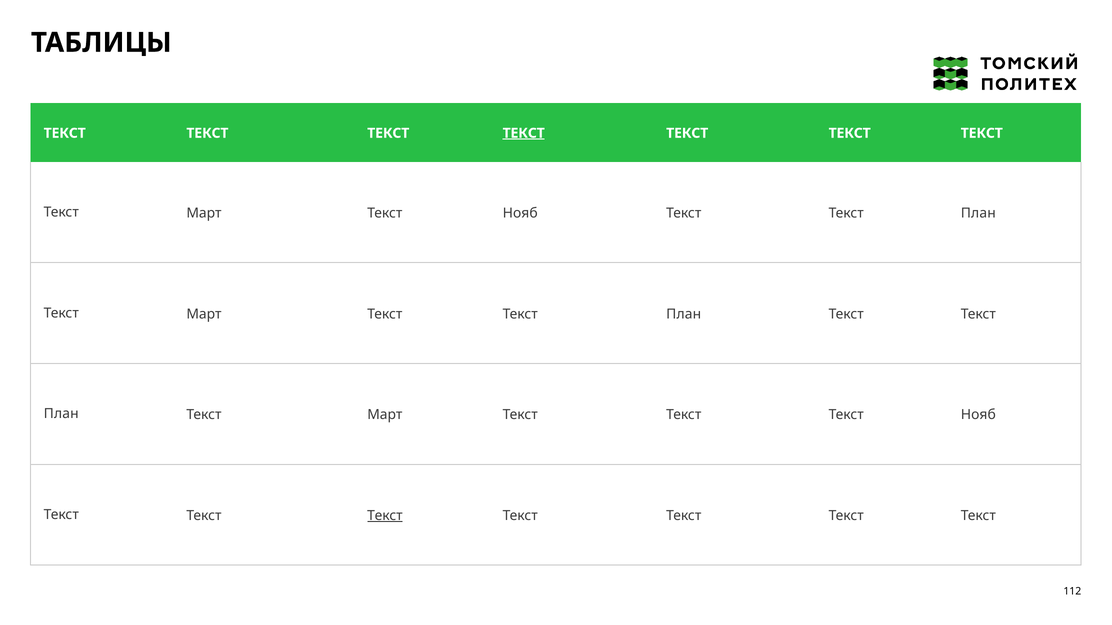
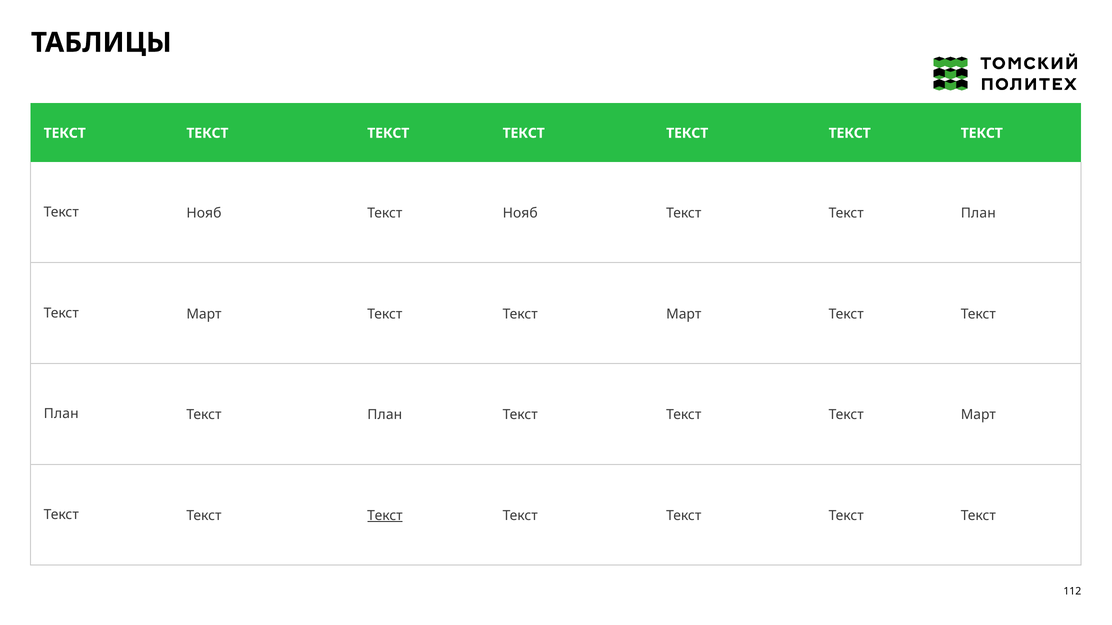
ТЕКСТ underline: present -> none (524, 133)
Март: Март -> Нояб (204, 213)
План: План -> Март (684, 314)
Март: Март -> План (385, 415)
Текст Текст Текст Нояб: Нояб -> Март (978, 415)
